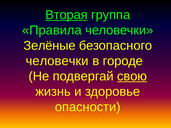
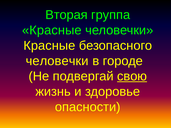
Вторая underline: present -> none (66, 15)
Правила: Правила -> Красные (52, 30)
Зелёные: Зелёные -> Красные (49, 46)
